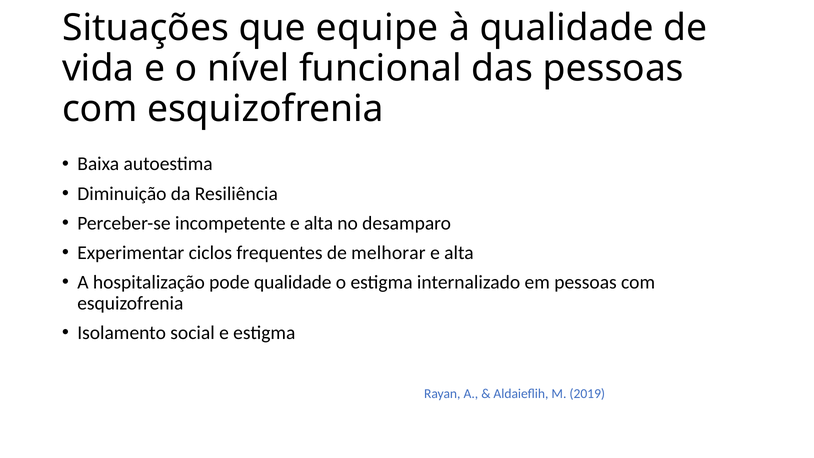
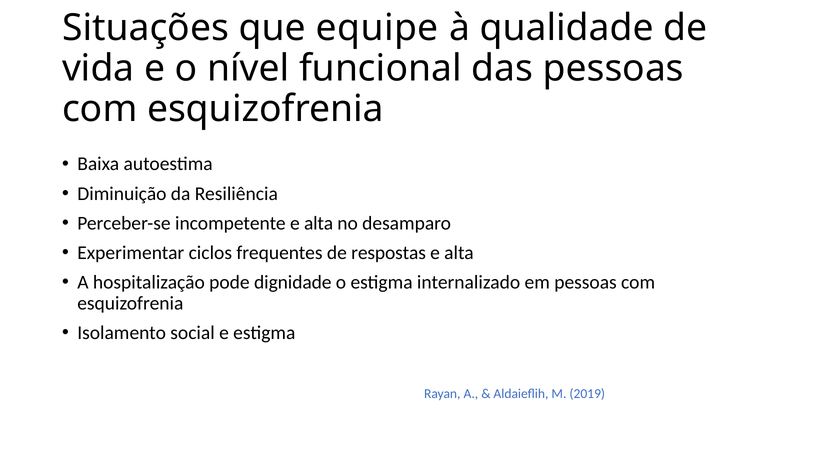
melhorar: melhorar -> respostas (389, 253)
pode qualidade: qualidade -> dignidade (293, 282)
